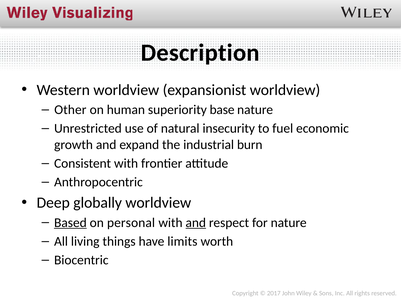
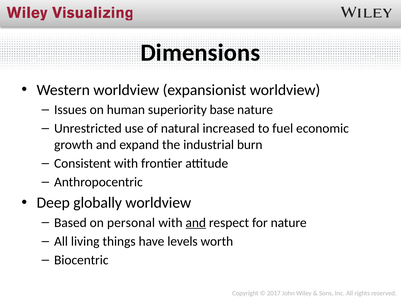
Description: Description -> Dimensions (200, 53)
Other: Other -> Issues (70, 110)
insecurity: insecurity -> increased (229, 128)
Based underline: present -> none (70, 222)
limits: limits -> levels (183, 241)
